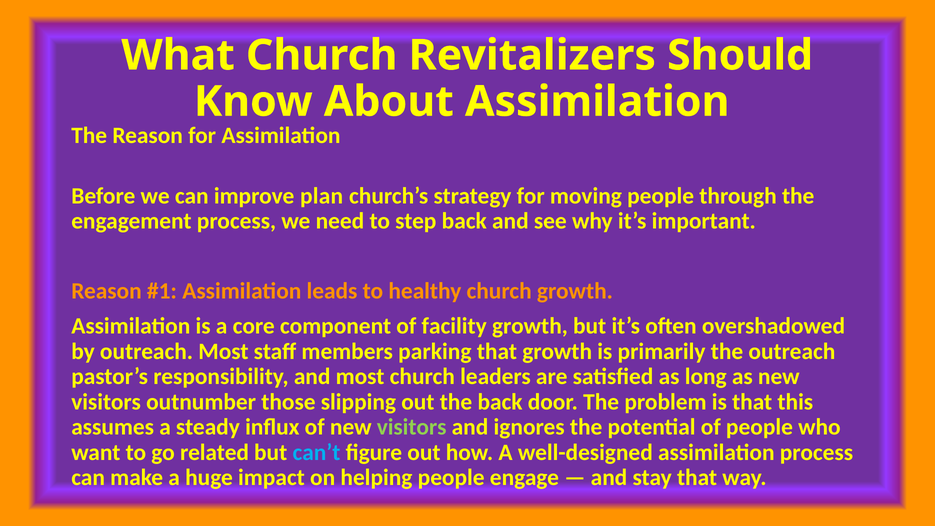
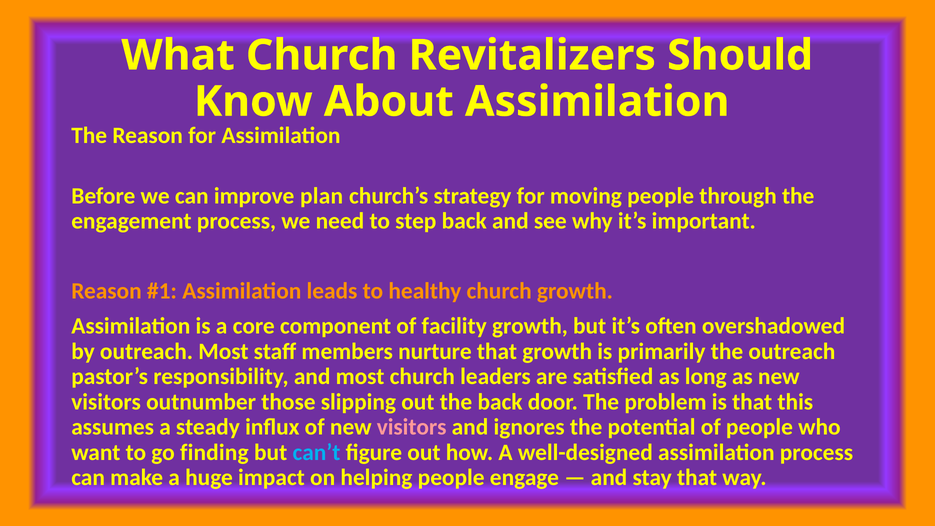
parking: parking -> nurture (435, 351)
visitors colour: light green -> pink (412, 427)
related: related -> finding (214, 452)
